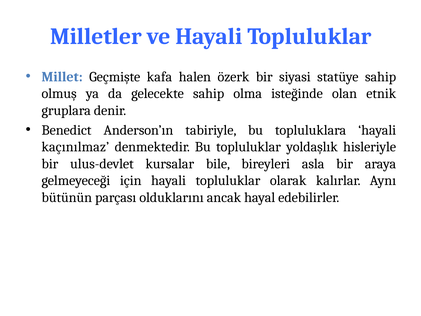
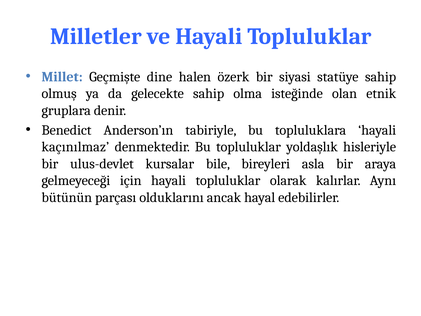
kafa: kafa -> dine (160, 77)
